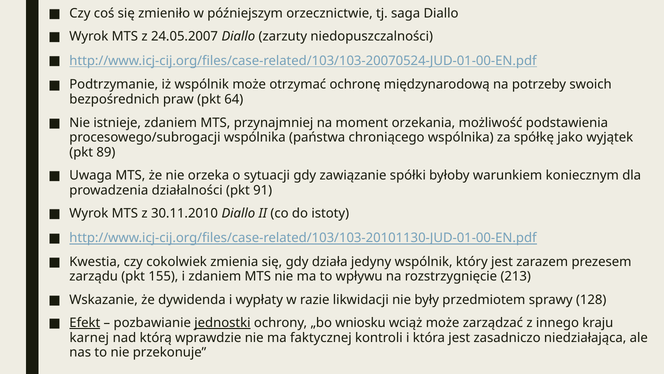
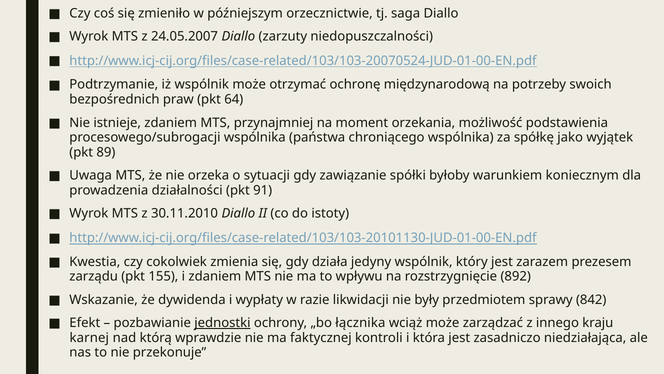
213: 213 -> 892 (516, 276)
128: 128 -> 842 (591, 299)
Efekt underline: present -> none (85, 323)
wniosku: wniosku -> łącznika (360, 323)
